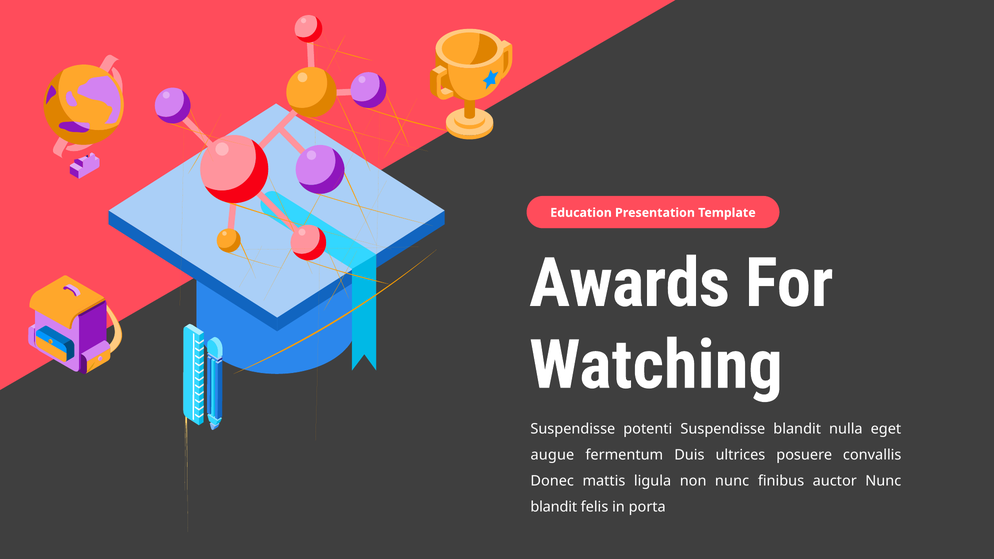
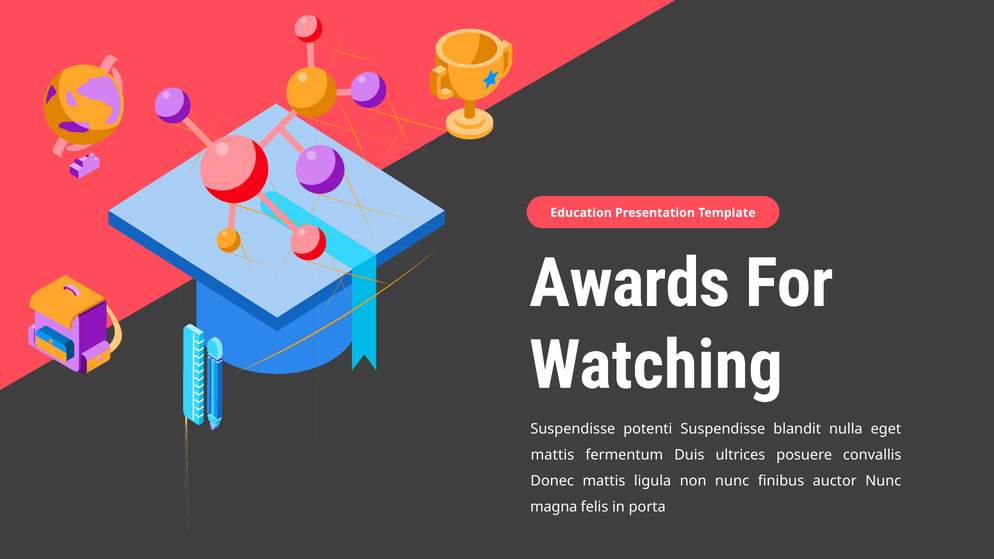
augue: augue -> mattis (552, 455)
blandit: blandit -> magna (554, 507)
